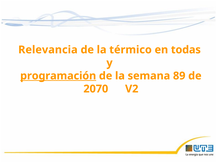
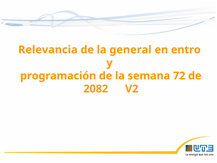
térmico: térmico -> general (130, 50)
todas: todas -> entro (186, 50)
programación underline: present -> none (58, 76)
89: 89 -> 72 (179, 76)
2070: 2070 -> 2082 (96, 89)
